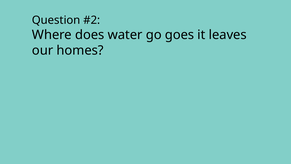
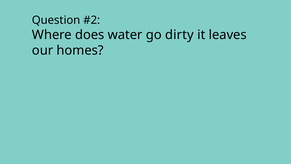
goes: goes -> dirty (179, 35)
